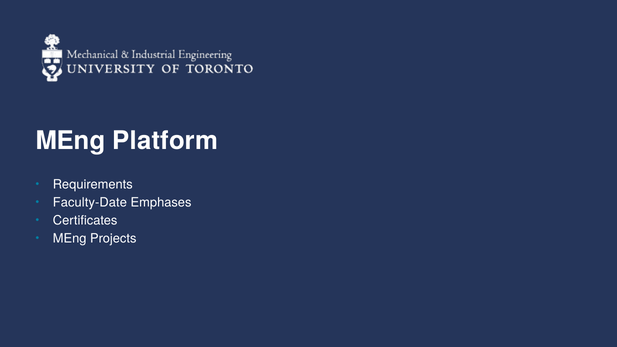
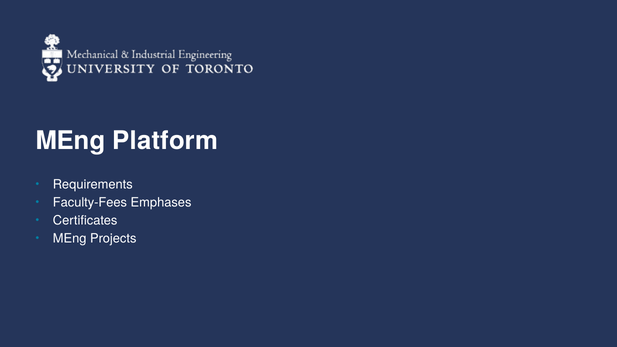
Faculty-Date: Faculty-Date -> Faculty-Fees (90, 202)
